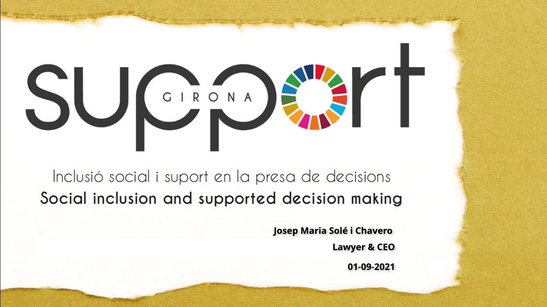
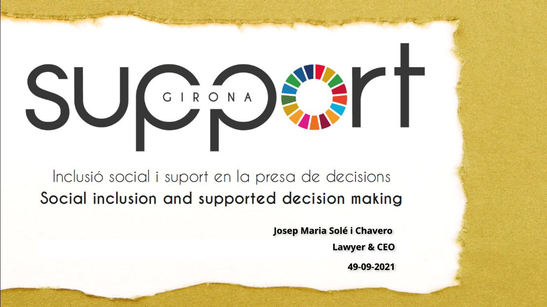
01-09-2021: 01-09-2021 -> 49-09-2021 (371, 268)
